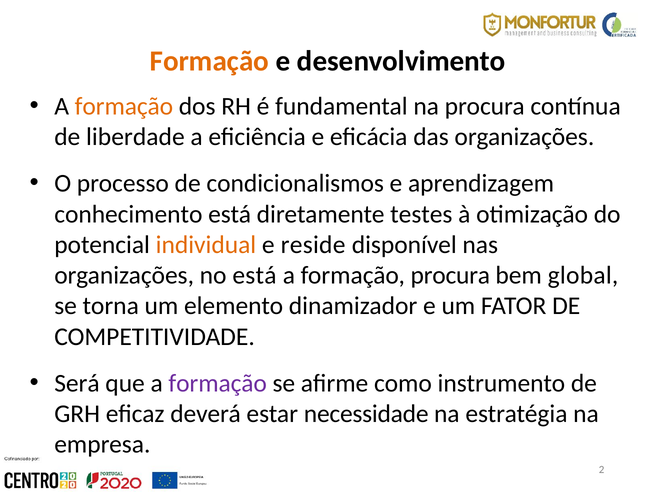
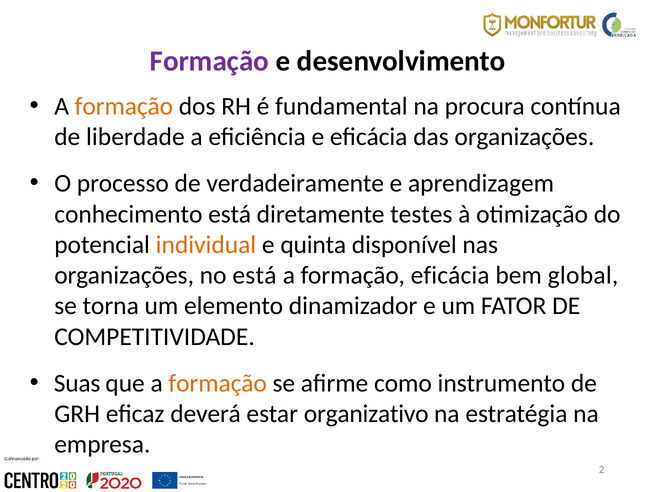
Formação colour: orange -> purple (209, 61)
condicionalismos: condicionalismos -> verdadeiramente (295, 183)
reside: reside -> quinta (313, 245)
formação procura: procura -> eficácia (450, 275)
Será: Será -> Suas (77, 383)
formação colour: purple -> orange (218, 383)
necessidade: necessidade -> organizativo (366, 414)
